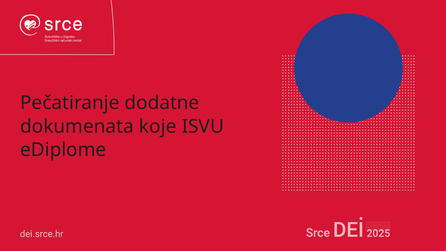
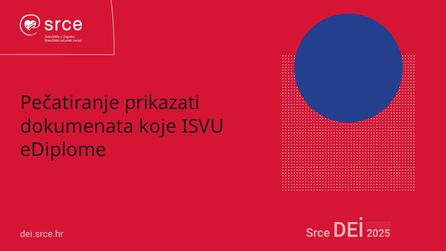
dodatne: dodatne -> prikazati (162, 103)
